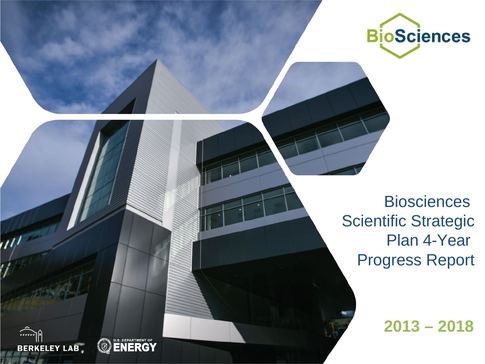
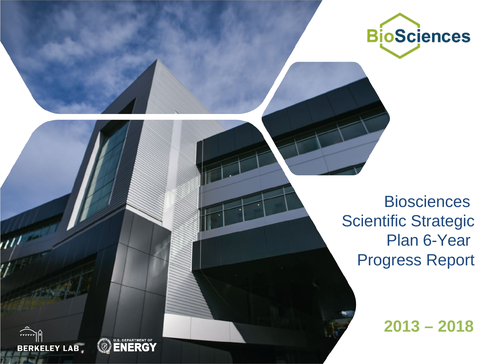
4-Year: 4-Year -> 6-Year (447, 240)
